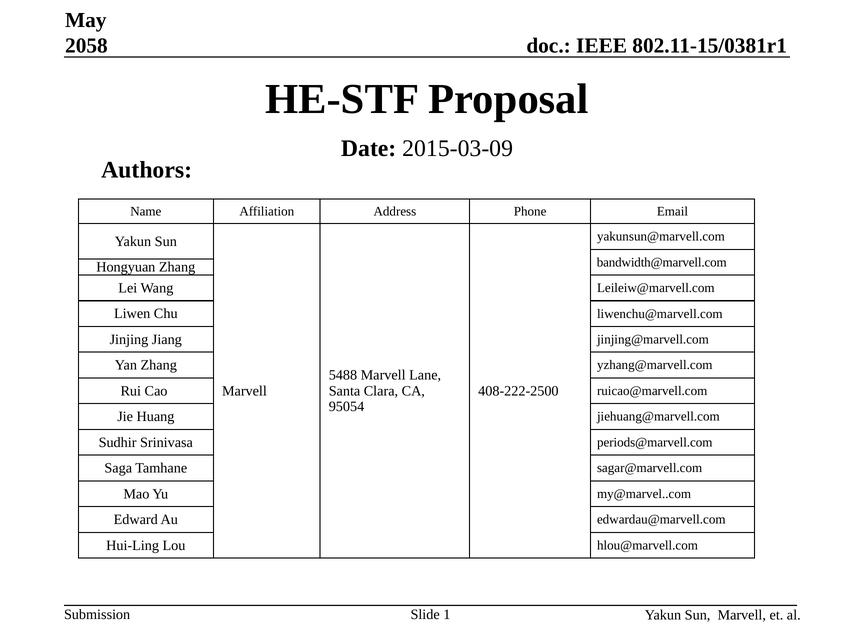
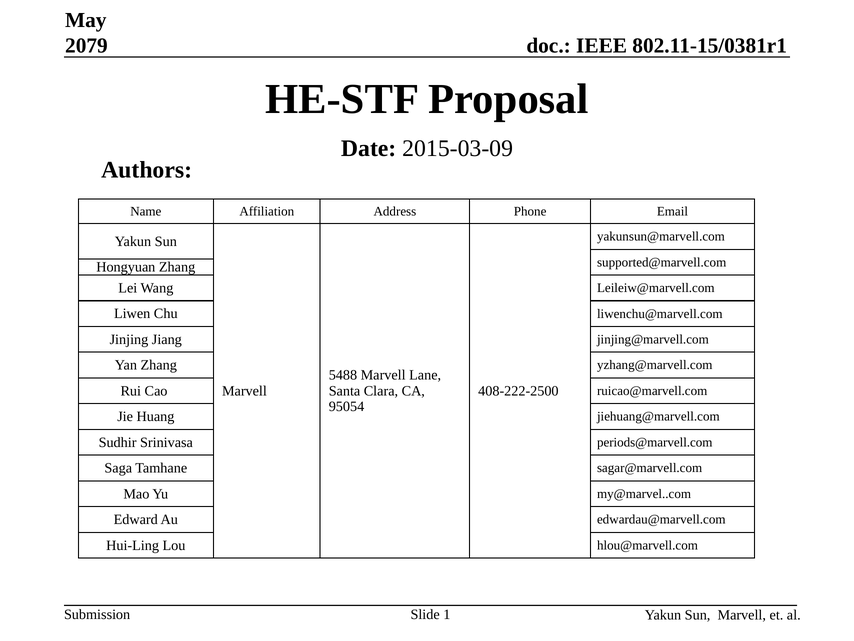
2058: 2058 -> 2079 (86, 46)
bandwidth@marvell.com: bandwidth@marvell.com -> supported@marvell.com (662, 262)
